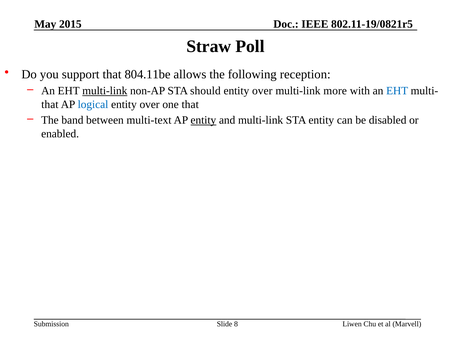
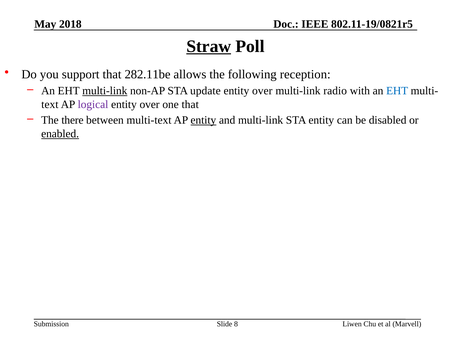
2015: 2015 -> 2018 (70, 24)
Straw underline: none -> present (209, 46)
804.11be: 804.11be -> 282.11be (148, 75)
should: should -> update (205, 91)
more: more -> radio (335, 91)
that: that -> text (50, 105)
logical colour: blue -> purple (93, 105)
band: band -> there (72, 120)
enabled underline: none -> present (60, 134)
